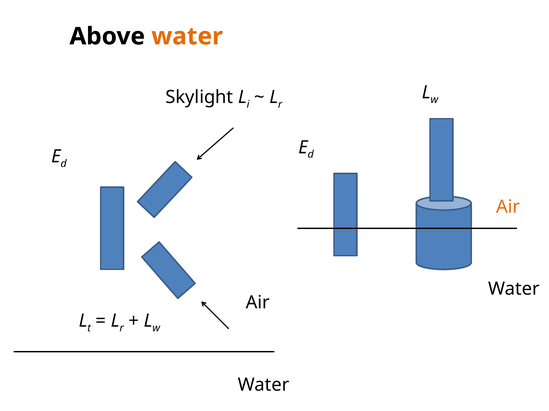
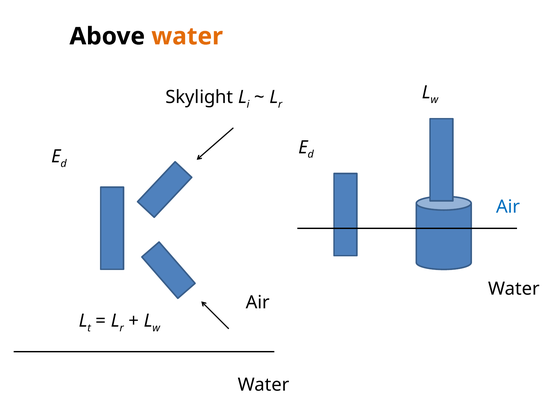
Air colour: orange -> blue (508, 207)
